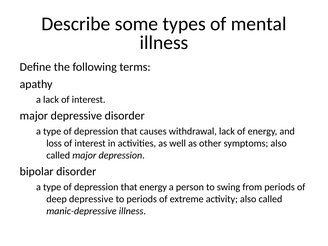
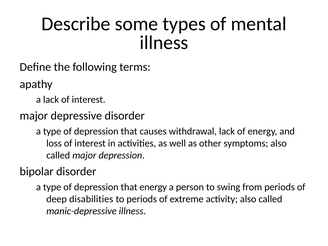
deep depressive: depressive -> disabilities (91, 199)
